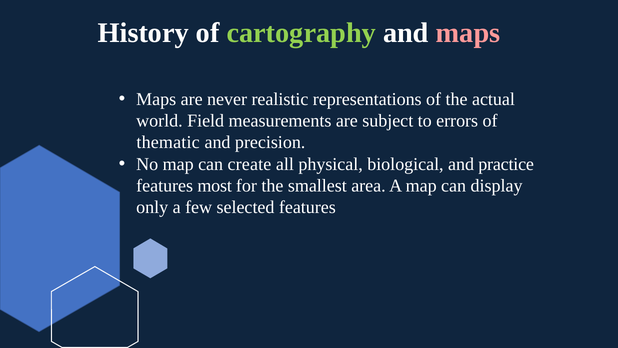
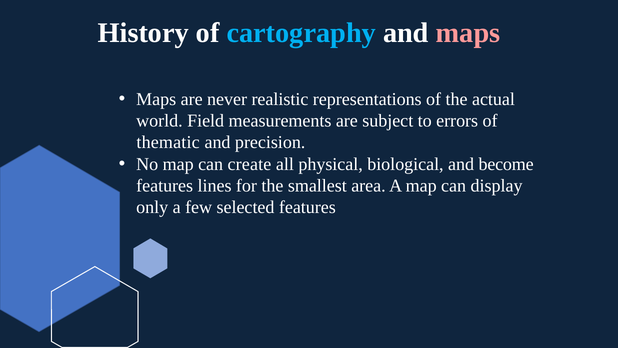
cartography colour: light green -> light blue (301, 33)
practice: practice -> become (506, 164)
most: most -> lines (215, 186)
